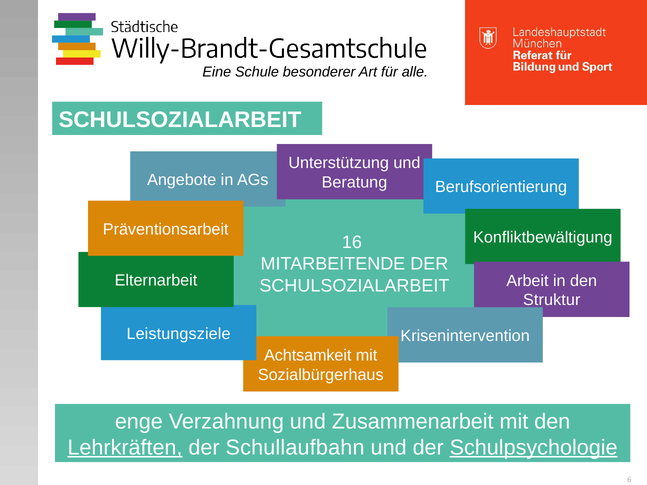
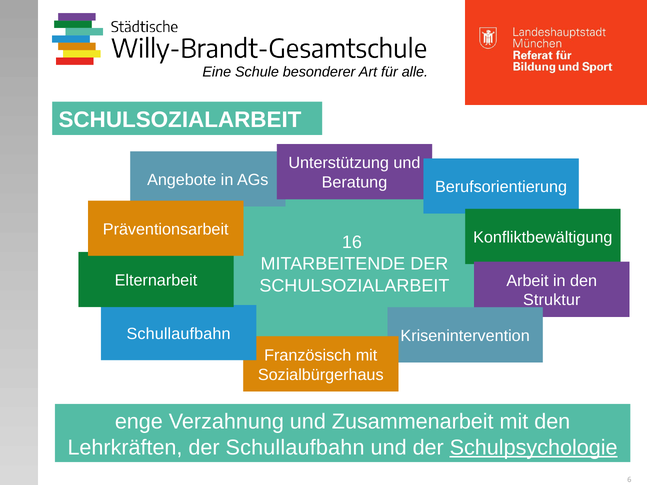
Leistungsziele: Leistungsziele -> Schullaufbahn (179, 334)
Achtsamkeit: Achtsamkeit -> Französisch (308, 355)
Lehrkräften underline: present -> none (125, 448)
